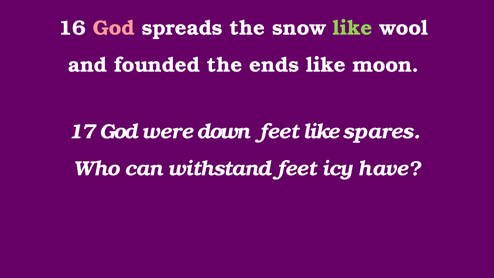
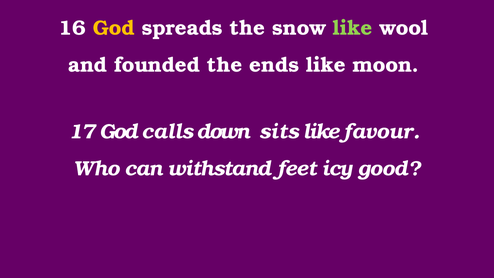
God colour: pink -> yellow (114, 28)
were: were -> calls (168, 132)
down feet: feet -> sits (279, 132)
spares: spares -> favour (381, 132)
have: have -> good (389, 169)
